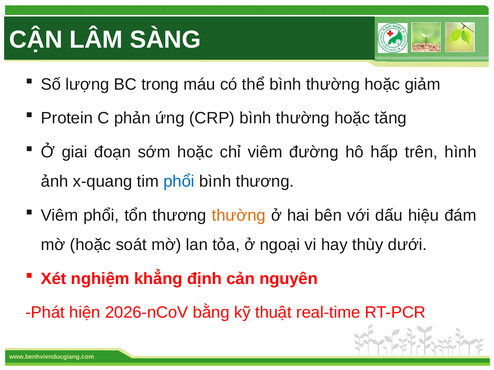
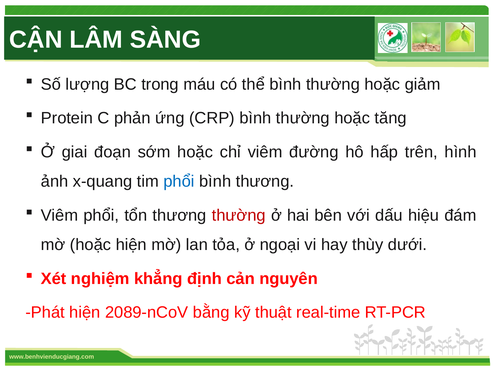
thường colour: orange -> red (239, 216)
hoặc soát: soát -> hiện (131, 245)
2026-nCoV: 2026-nCoV -> 2089-nCoV (147, 313)
